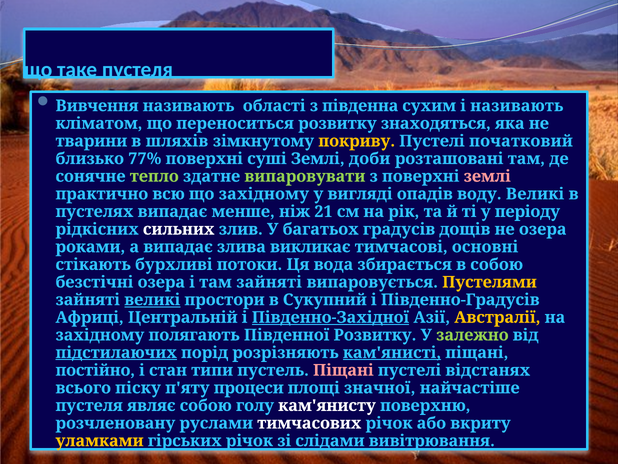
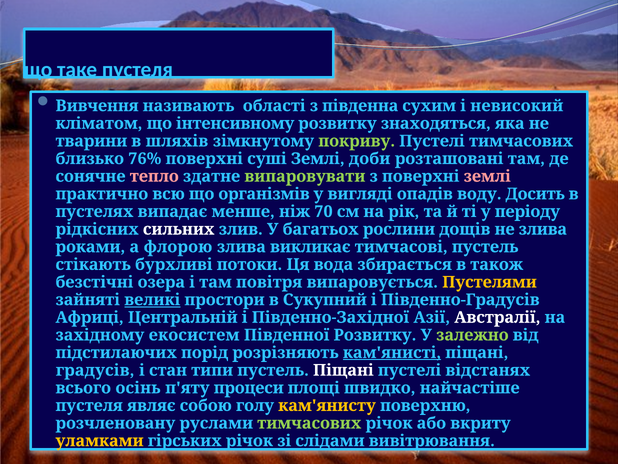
і називають: називають -> невисокий (517, 106)
переноситься: переноситься -> інтенсивному (235, 123)
покриву colour: yellow -> light green (357, 141)
Пустелі початковий: початковий -> тимчасових (521, 141)
77%: 77% -> 76% (145, 159)
тепло colour: light green -> pink (154, 176)
що західному: західному -> організмів (264, 194)
воду Великі: Великі -> Досить (535, 194)
21: 21 -> 70 (323, 211)
градусів: градусів -> рослини (399, 229)
не озера: озера -> злива (543, 229)
а випадає: випадає -> флорою (178, 247)
тимчасові основні: основні -> пустель (485, 247)
в собою: собою -> також (497, 264)
там зайняті: зайняті -> повітря (269, 282)
Південно-Західної underline: present -> none (331, 317)
Австралії colour: yellow -> white (497, 317)
полягають: полягають -> екосистем (194, 335)
підстилаючих underline: present -> none (116, 352)
постійно: постійно -> градусів (95, 370)
Піщані colour: pink -> white (343, 370)
піску: піску -> осінь (138, 388)
значної: значної -> швидко (380, 388)
кам'янисту colour: white -> yellow (327, 405)
тимчасових colour: white -> light green (309, 423)
